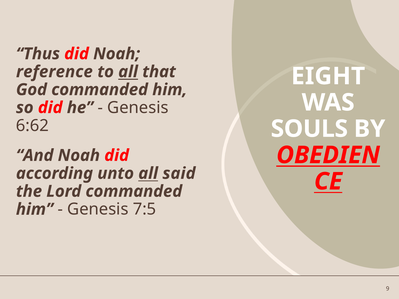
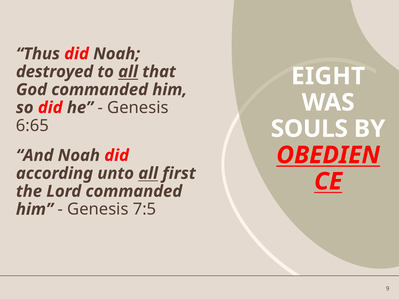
reference: reference -> destroyed (55, 72)
6:62: 6:62 -> 6:65 (32, 126)
said: said -> first (179, 174)
